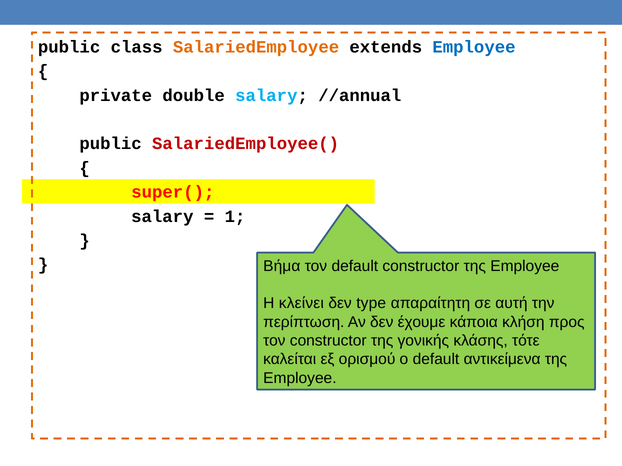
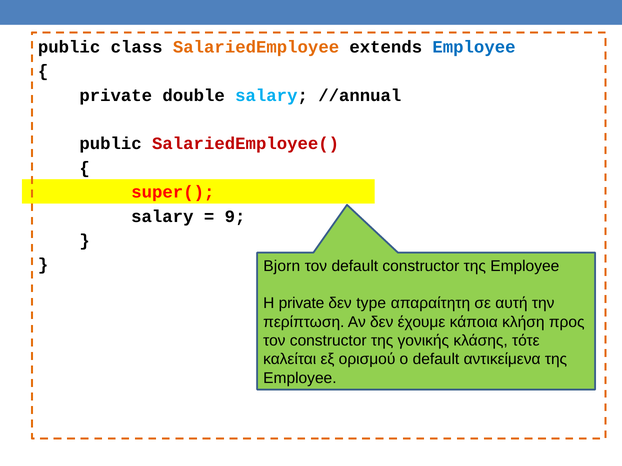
1: 1 -> 9 (235, 217)
Βήμα: Βήμα -> Bjorn (282, 266)
Η κλείνει: κλείνει -> private (301, 304)
